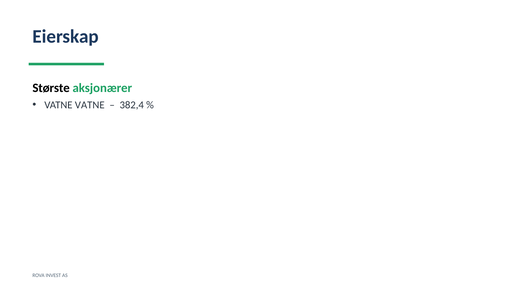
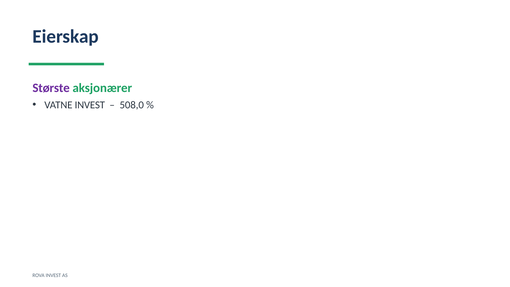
Største colour: black -> purple (51, 88)
VATNE VATNE: VATNE -> INVEST (90, 105)
382,4: 382,4 -> 508,0 (132, 105)
